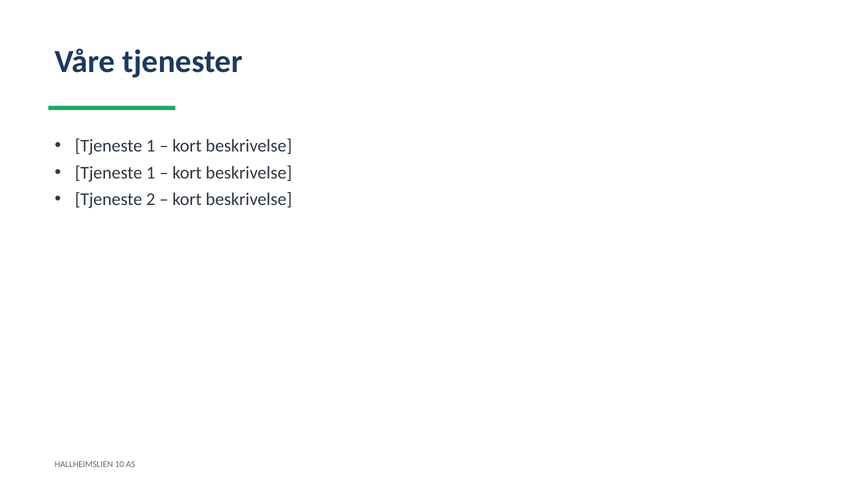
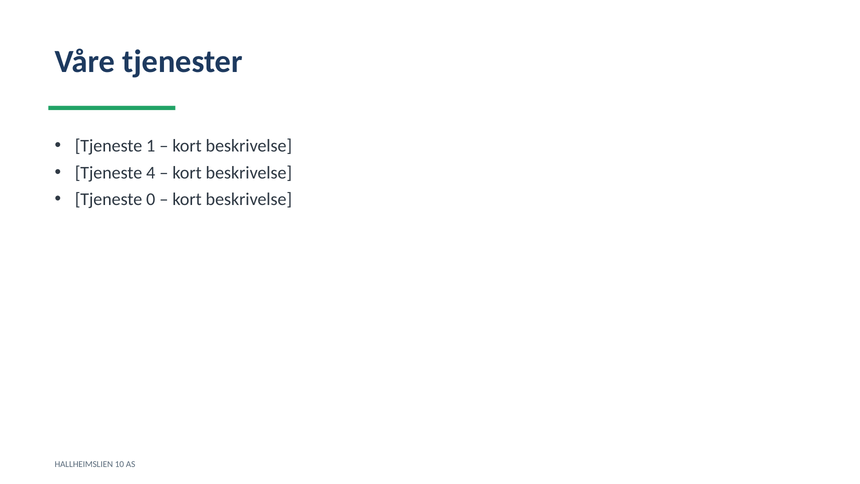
1: 1 -> 4 (151, 173)
2: 2 -> 0 (151, 199)
